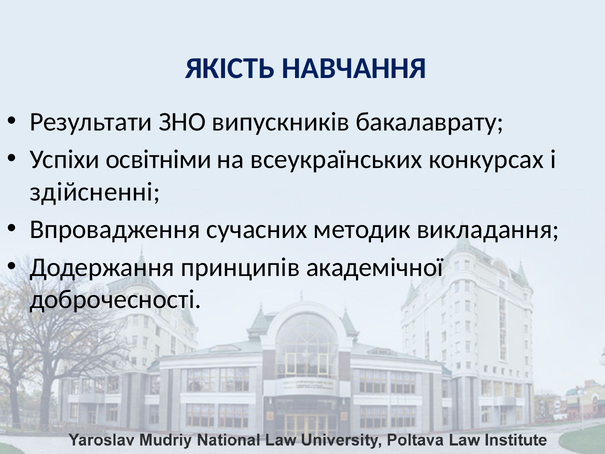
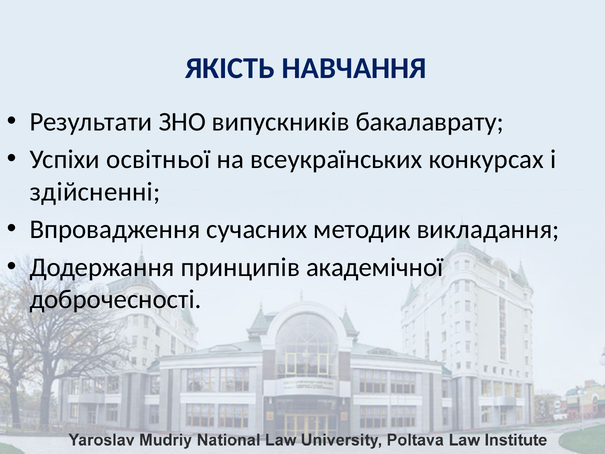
освітніми: освітніми -> освітньої (158, 159)
